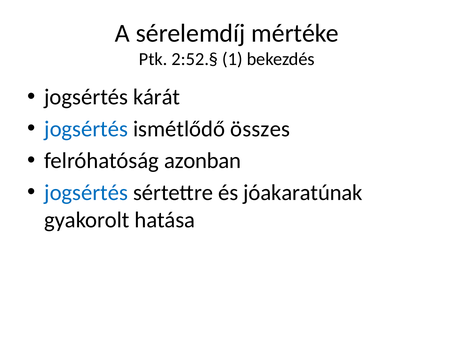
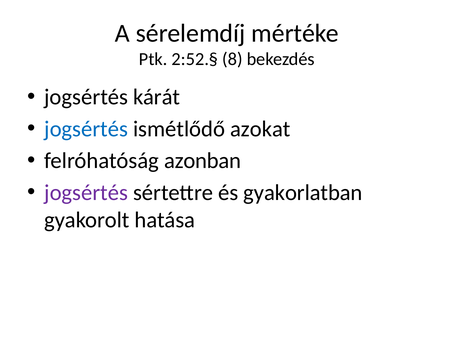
1: 1 -> 8 (232, 59)
összes: összes -> azokat (260, 129)
jogsértés colour: blue -> purple (86, 192)
jóakaratúnak: jóakaratúnak -> gyakorlatban (303, 192)
